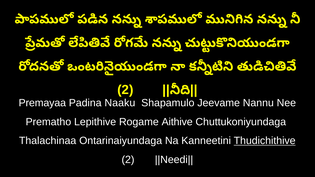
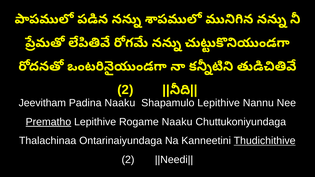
Premayaa: Premayaa -> Jeevitham (42, 103)
Shapamulo Jeevame: Jeevame -> Lepithive (219, 103)
Prematho underline: none -> present (48, 122)
Rogame Aithive: Aithive -> Naaku (177, 122)
